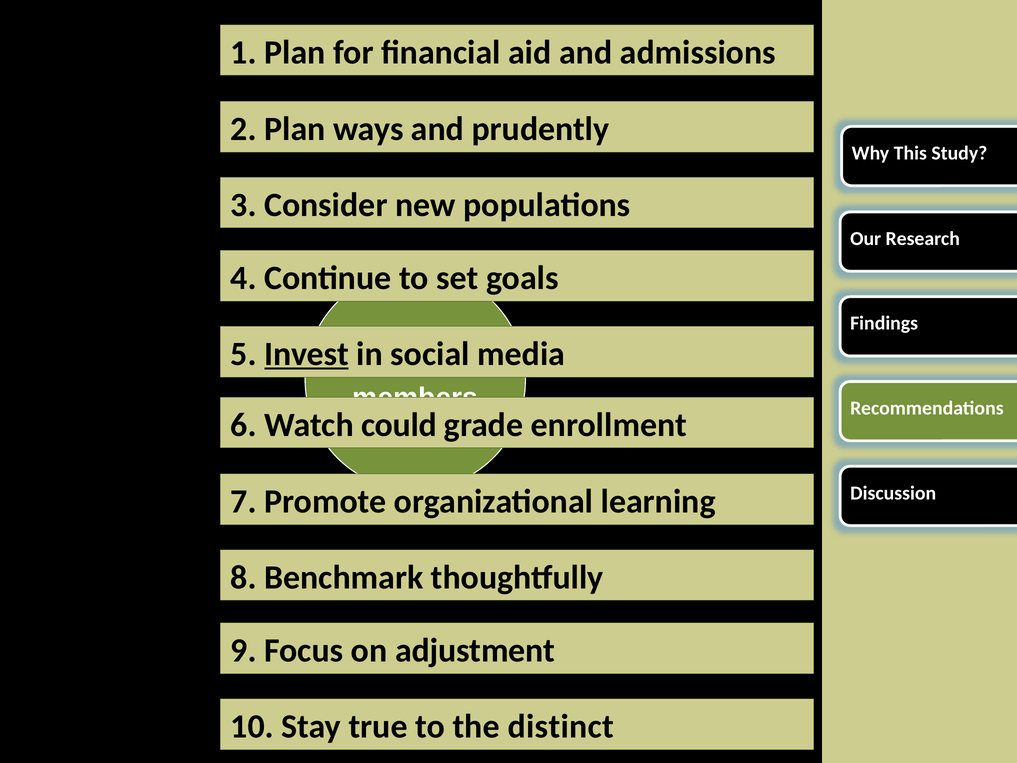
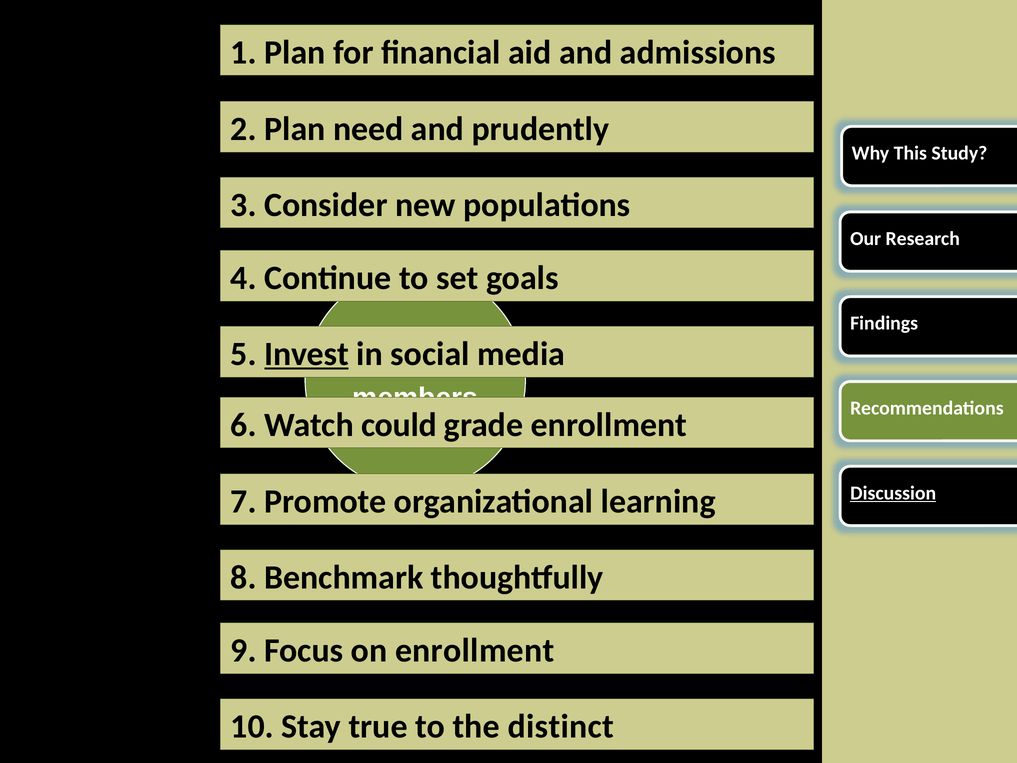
ways: ways -> need (368, 129)
Discussion underline: none -> present (893, 493)
on adjustment: adjustment -> enrollment (475, 651)
